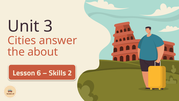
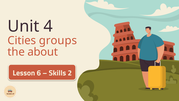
3: 3 -> 4 (48, 26)
answer: answer -> groups (58, 40)
